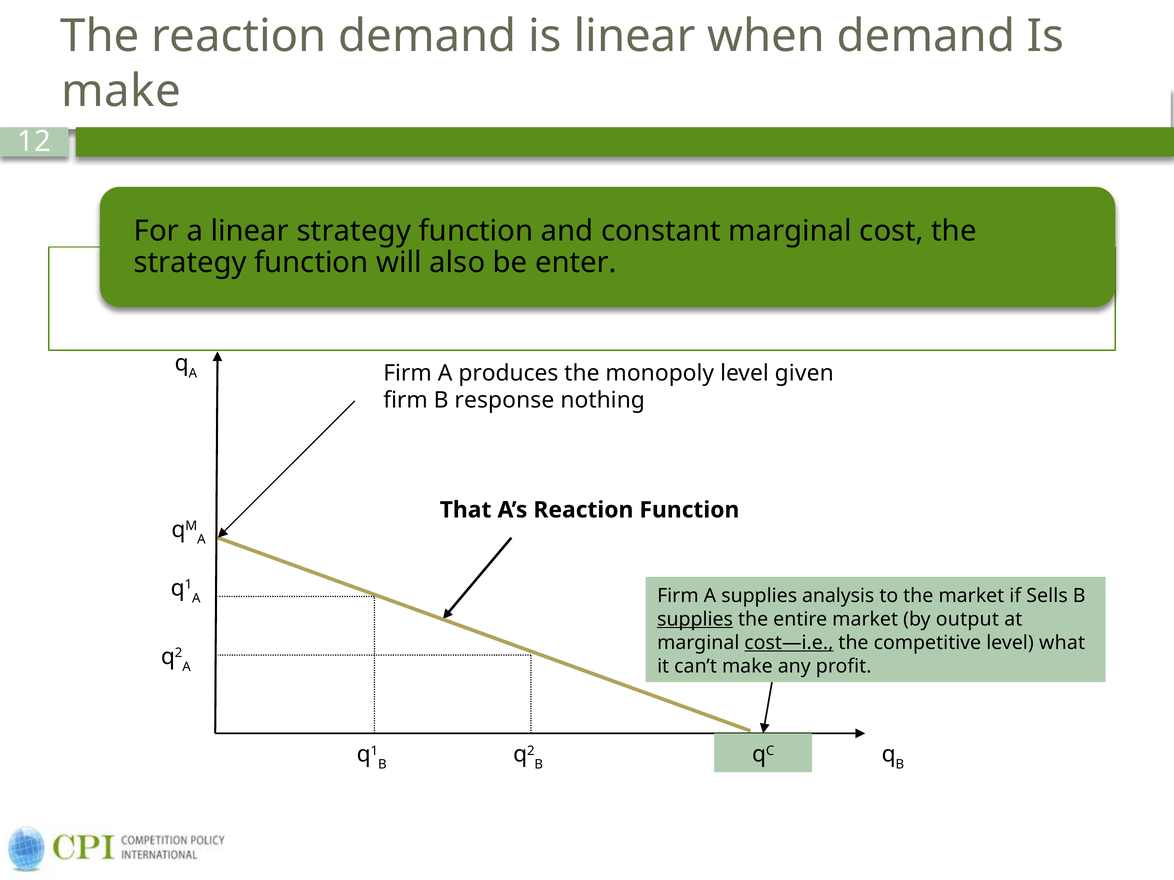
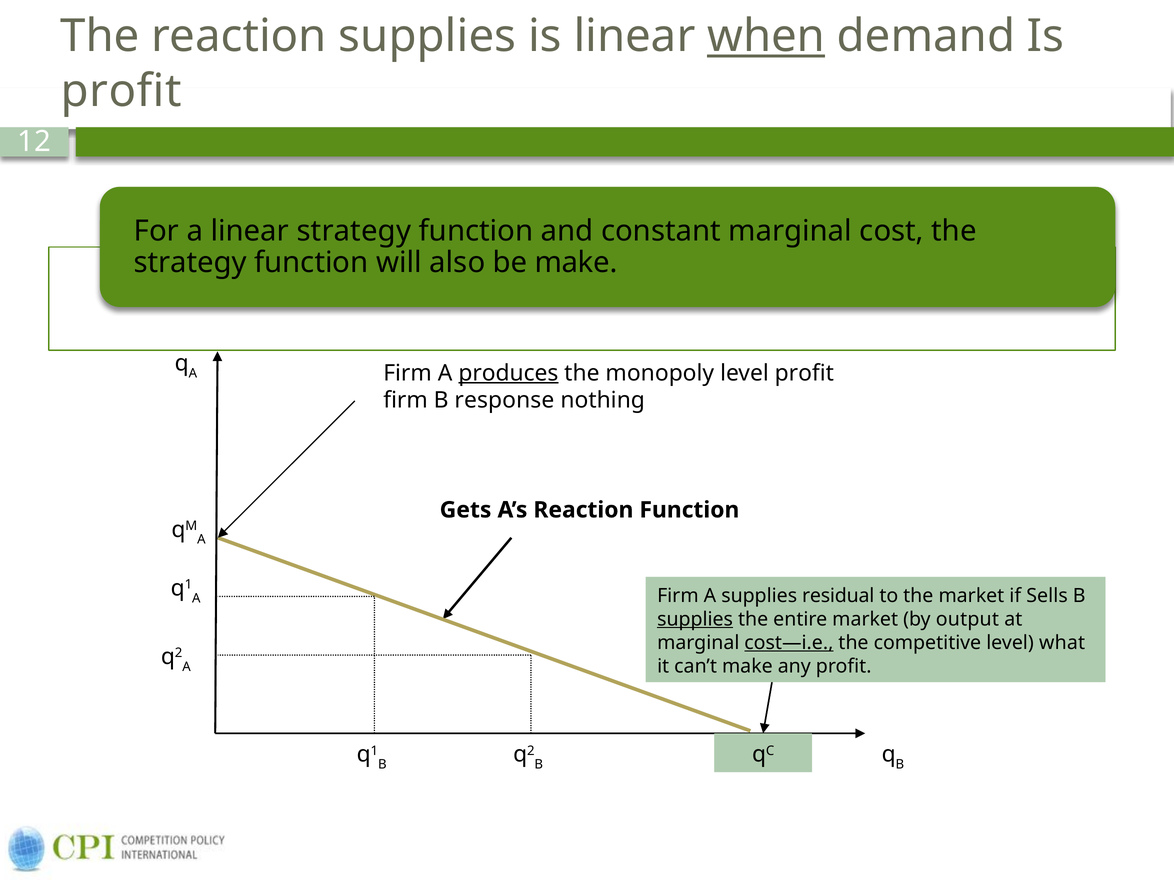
reaction demand: demand -> supplies (427, 36)
when underline: none -> present (766, 36)
make: make -> profit (121, 91)
enter: enter -> make (576, 263)
produces underline: none -> present (508, 373)
level given: given -> profit (804, 373)
That: That -> Gets (466, 510)
analysis: analysis -> residual (838, 596)
